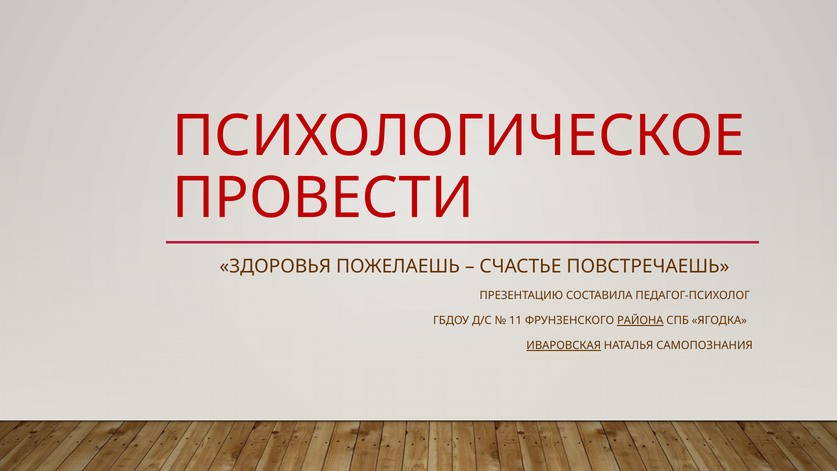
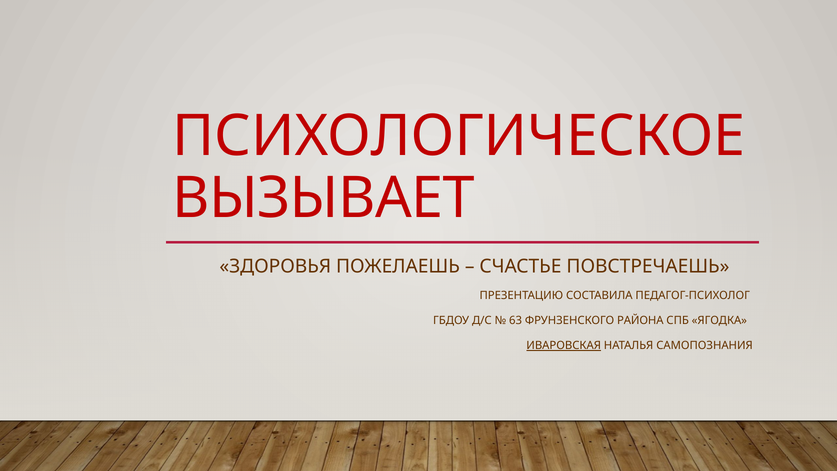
ПРОВЕСТИ: ПРОВЕСТИ -> ВЫЗЫВАЕТ (323, 198)
11: 11 -> 63 (516, 320)
РАЙОНА underline: present -> none (640, 320)
